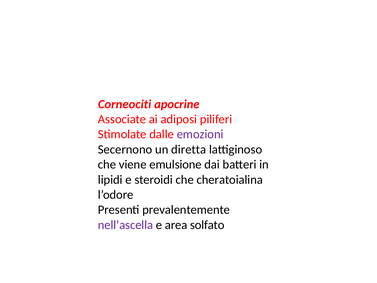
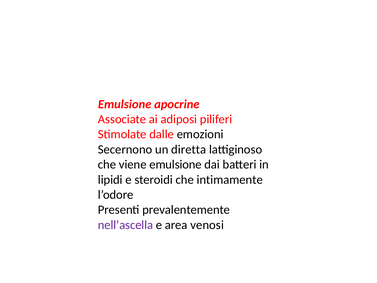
Corneociti: Corneociti -> Emulsione (125, 104)
emozioni colour: purple -> black (200, 134)
cheratoialina: cheratoialina -> intimamente (230, 179)
solfato: solfato -> venosi (207, 225)
